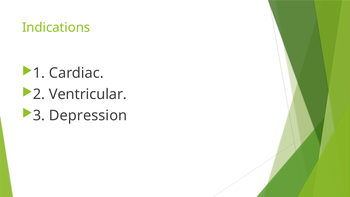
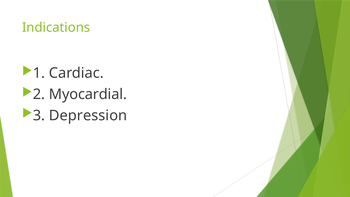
Ventricular: Ventricular -> Myocardial (88, 94)
